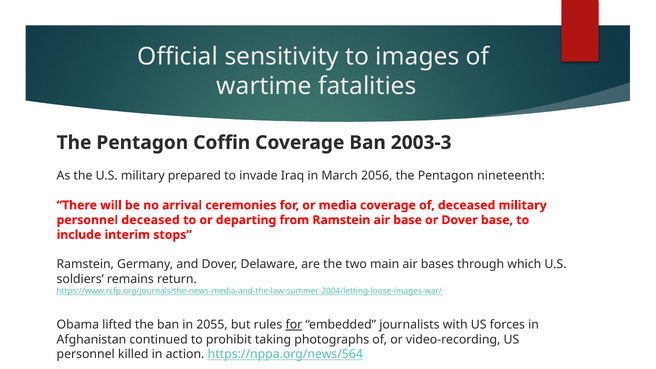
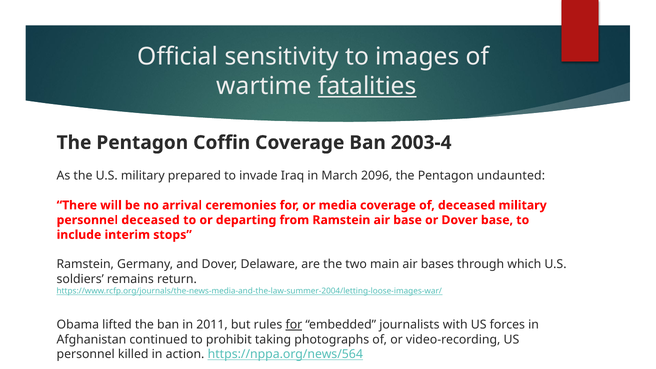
fatalities underline: none -> present (367, 86)
2003-3: 2003-3 -> 2003-4 (421, 143)
2056: 2056 -> 2096 (377, 176)
nineteenth: nineteenth -> undaunted (511, 176)
2055: 2055 -> 2011 (212, 325)
